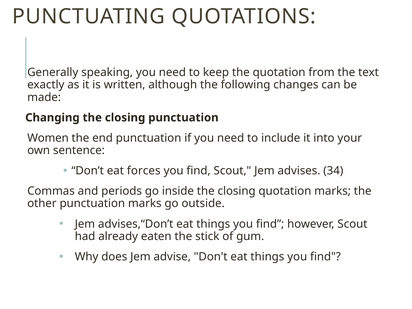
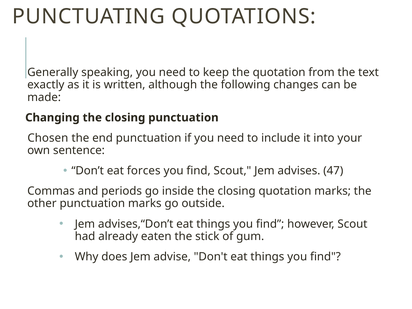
Women: Women -> Chosen (48, 138)
34: 34 -> 47 (333, 171)
